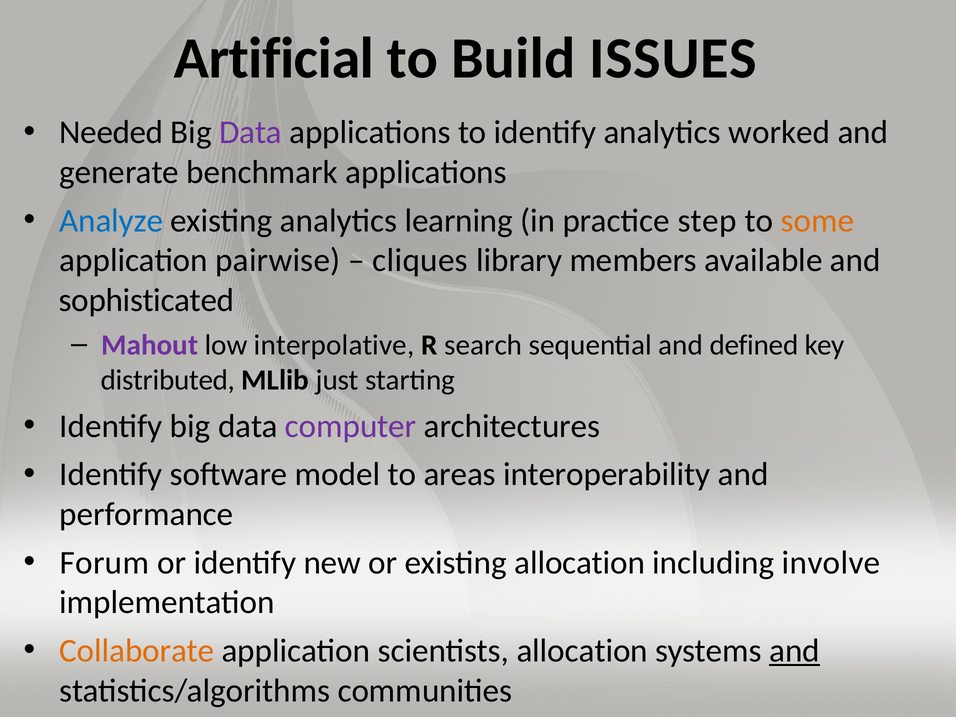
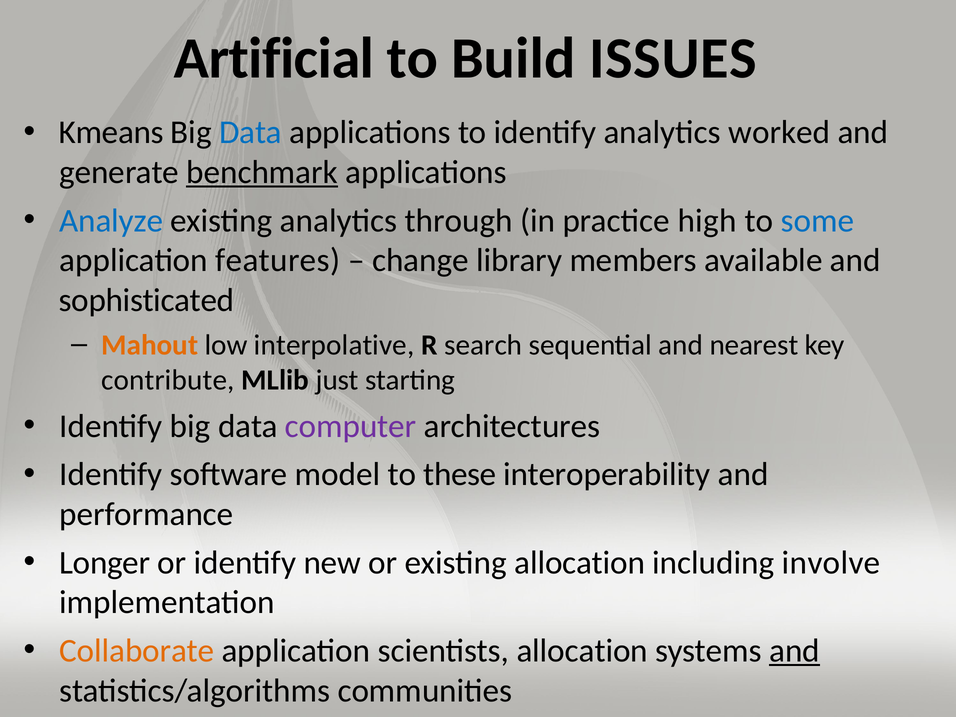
Needed: Needed -> Kmeans (111, 133)
Data colour: purple -> blue (251, 133)
benchmark underline: none -> present (262, 172)
learning: learning -> through (459, 221)
step: step -> high (707, 221)
some colour: orange -> blue (817, 221)
pairwise: pairwise -> features (278, 260)
cliques: cliques -> change (420, 260)
Mahout colour: purple -> orange (150, 345)
defined: defined -> nearest (754, 345)
distributed: distributed -> contribute (168, 380)
areas: areas -> these (460, 474)
Forum: Forum -> Longer (105, 563)
